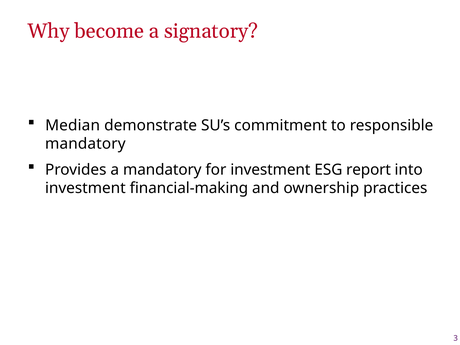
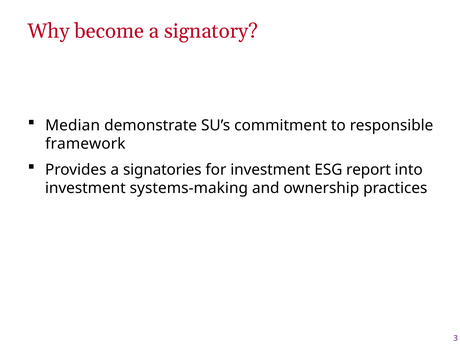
mandatory: mandatory -> framework (85, 144)
a mandatory: mandatory -> signatories (162, 170)
financial-making: financial-making -> systems-making (189, 188)
